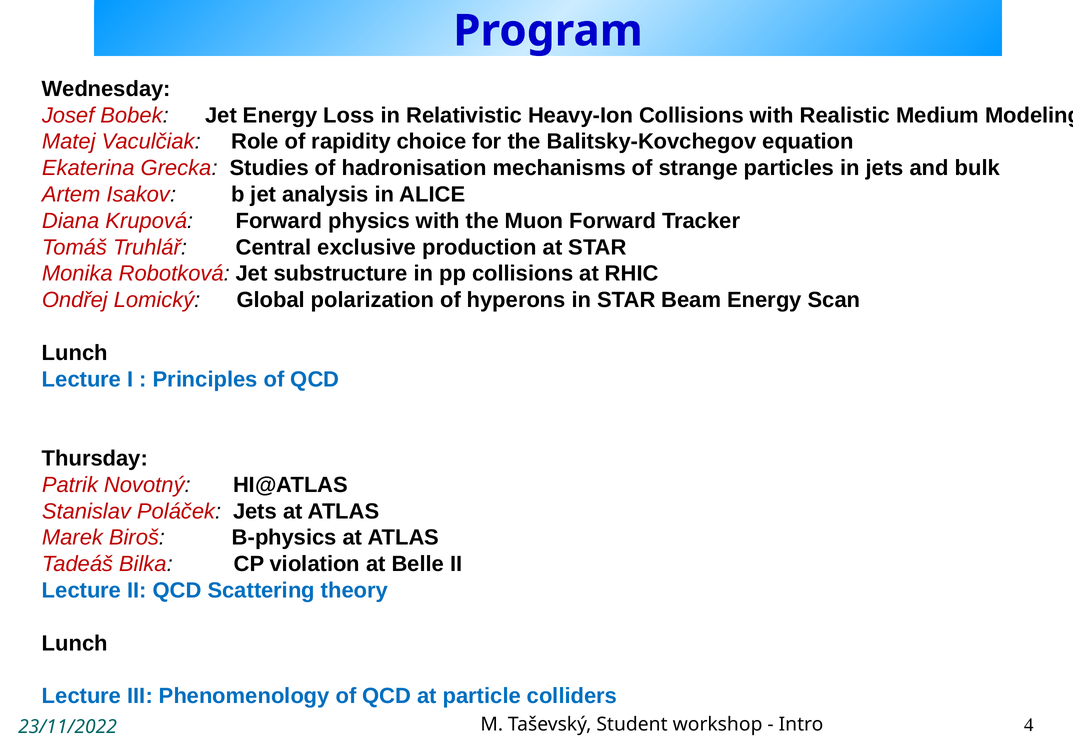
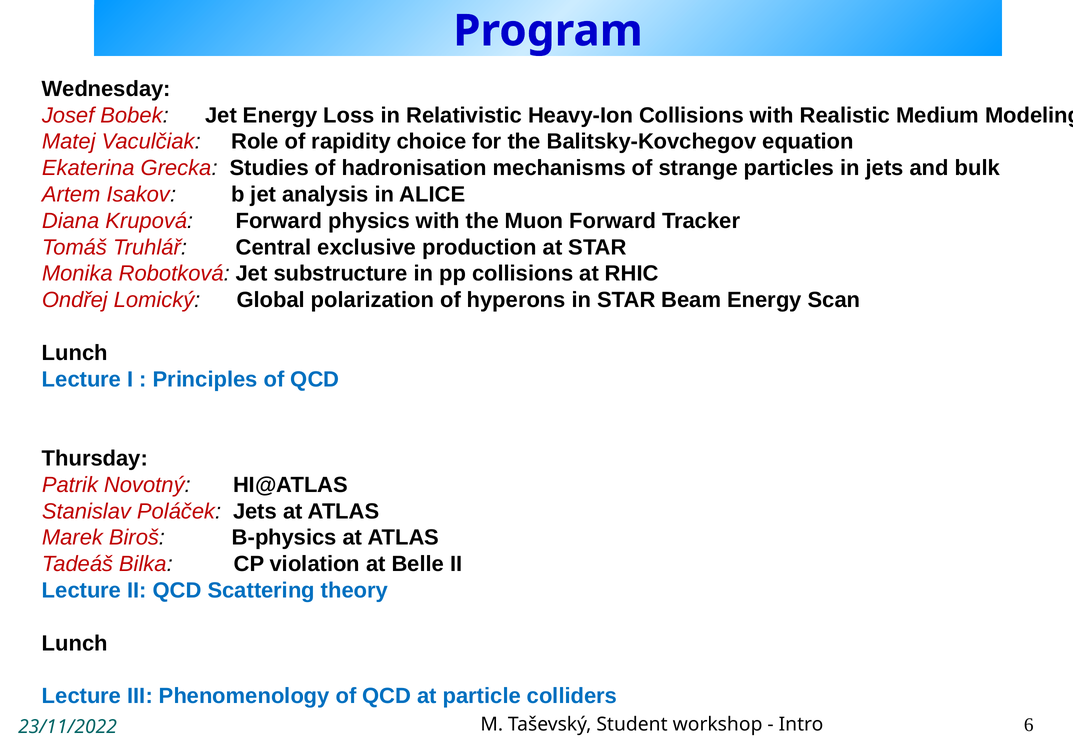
4: 4 -> 6 (1029, 725)
